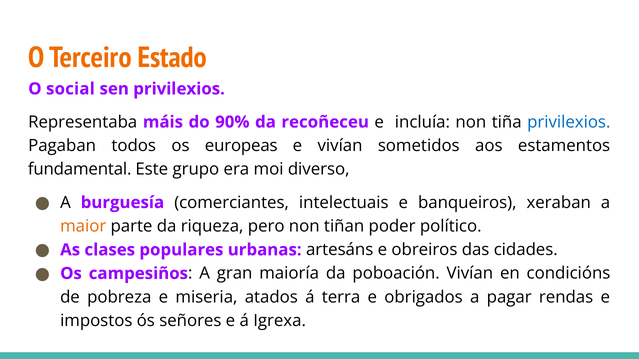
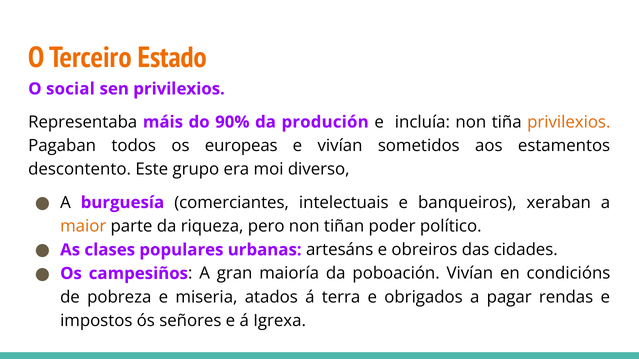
recoñeceu: recoñeceu -> produción (325, 122)
privilexios colour: blue -> orange (569, 122)
fundamental: fundamental -> descontento (80, 170)
